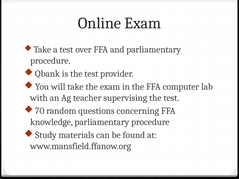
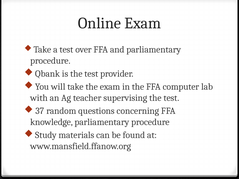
70: 70 -> 37 (40, 111)
